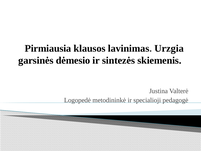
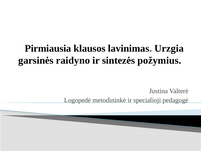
dėmesio: dėmesio -> raidyno (73, 60)
skiemenis: skiemenis -> požymius (159, 60)
